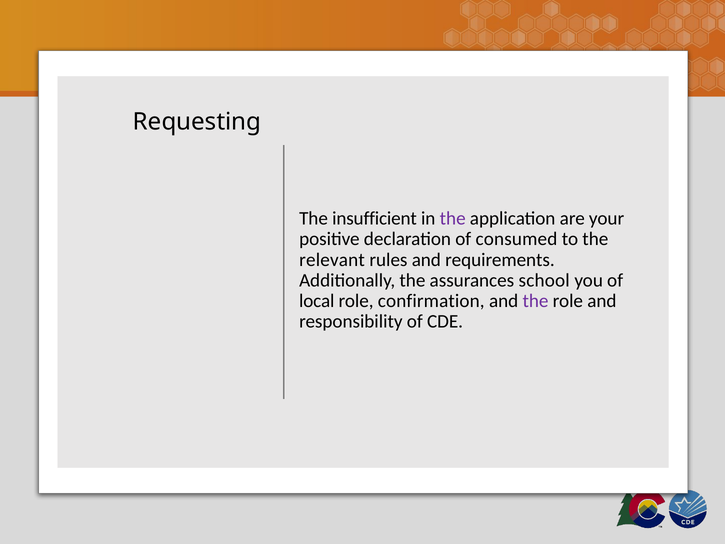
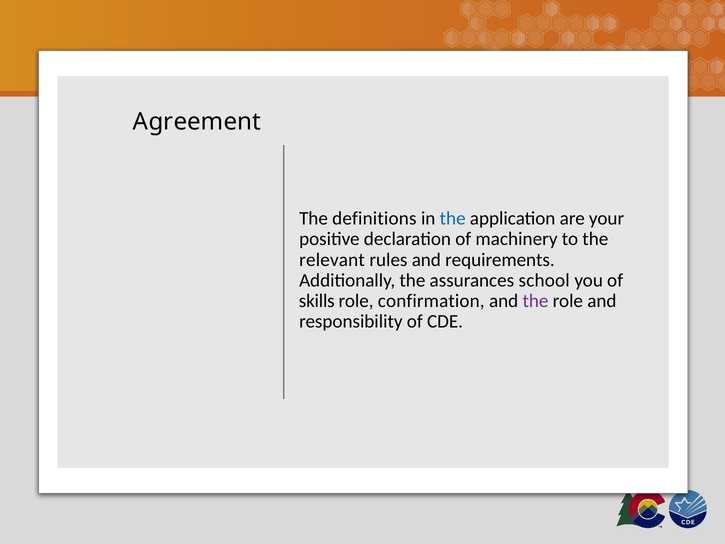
Requesting: Requesting -> Agreement (197, 122)
insufficient: insufficient -> definitions (374, 218)
the colour: purple -> blue (453, 218)
consumed: consumed -> machinery (517, 239)
local: local -> skills (317, 301)
